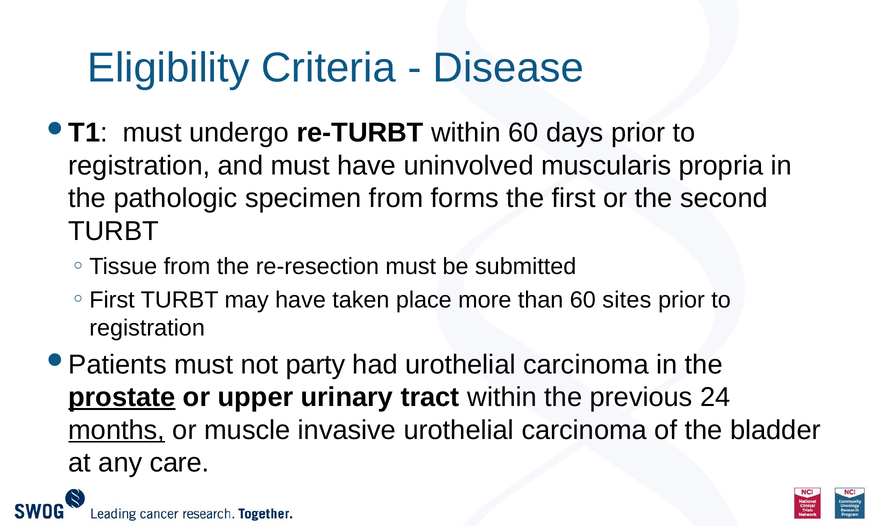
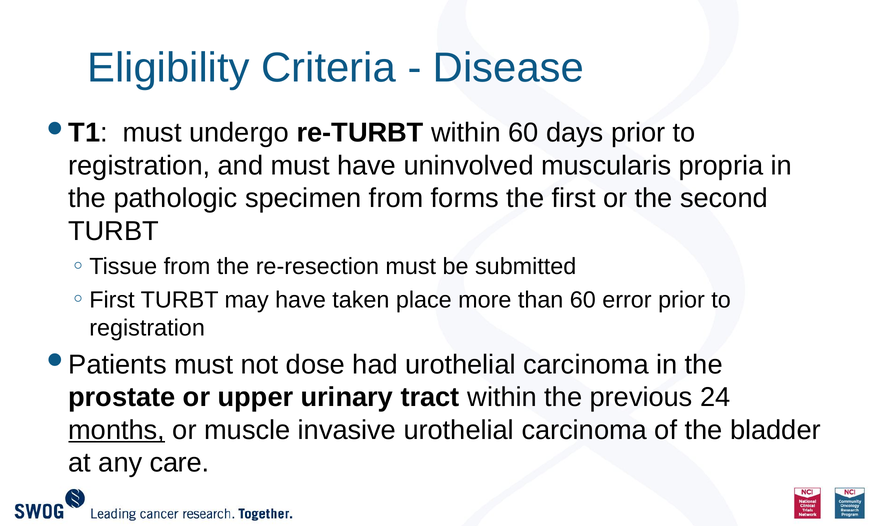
sites: sites -> error (627, 300)
party: party -> dose (315, 364)
prostate underline: present -> none (122, 397)
